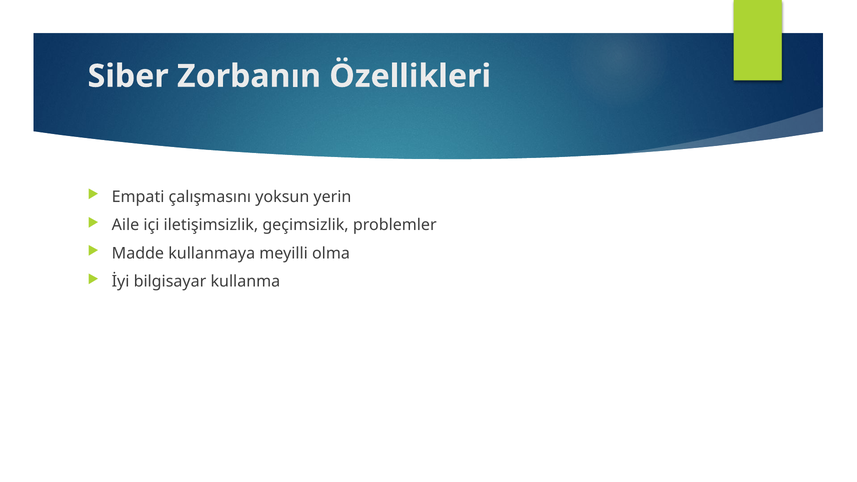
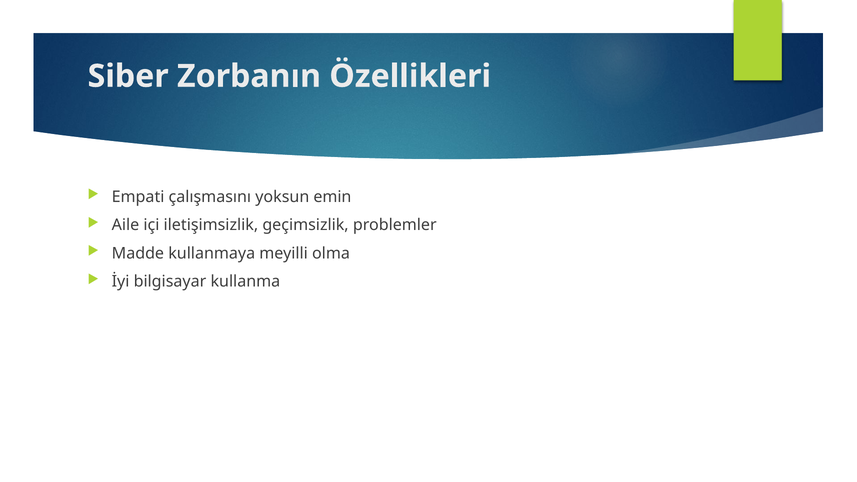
yerin: yerin -> emin (332, 197)
